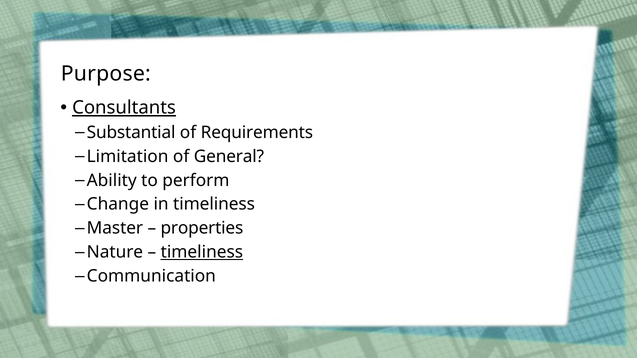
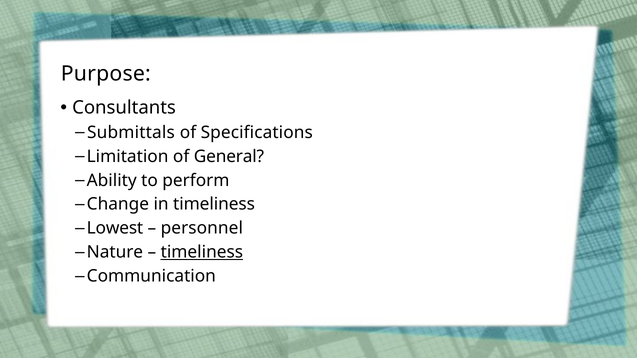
Consultants underline: present -> none (124, 108)
Substantial: Substantial -> Submittals (131, 133)
Requirements: Requirements -> Specifications (257, 133)
Master: Master -> Lowest (115, 229)
properties: properties -> personnel (202, 229)
